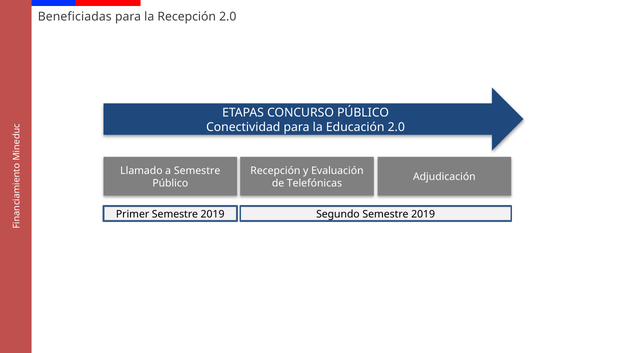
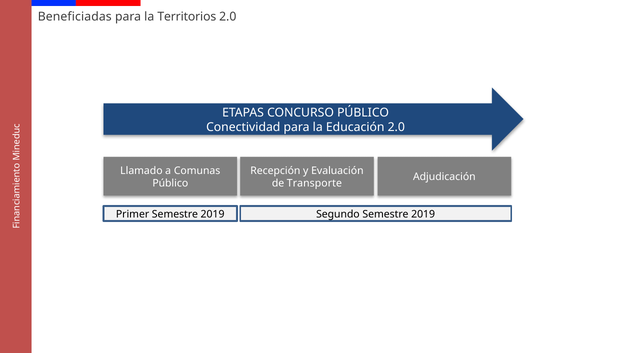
la Recepción: Recepción -> Territorios (187, 17)
a Semestre: Semestre -> Comunas (197, 171)
Telefónicas: Telefónicas -> Transporte (314, 183)
